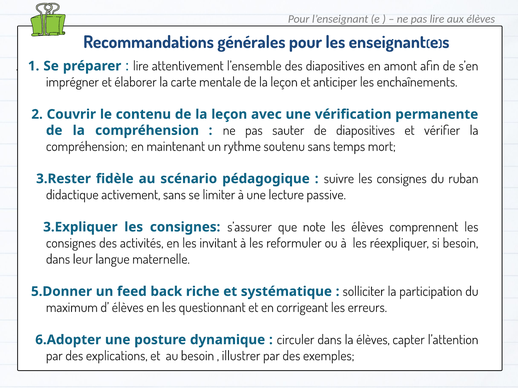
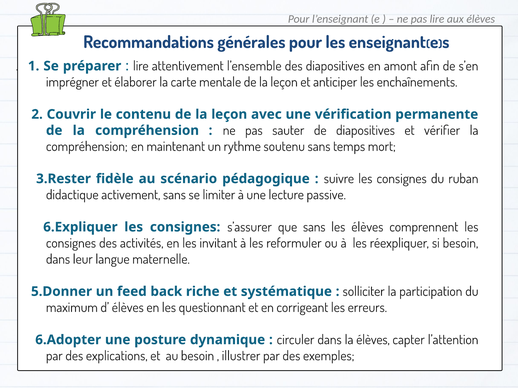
3.Expliquer: 3.Expliquer -> 6.Expliquer (80, 227)
que note: note -> sans (314, 227)
